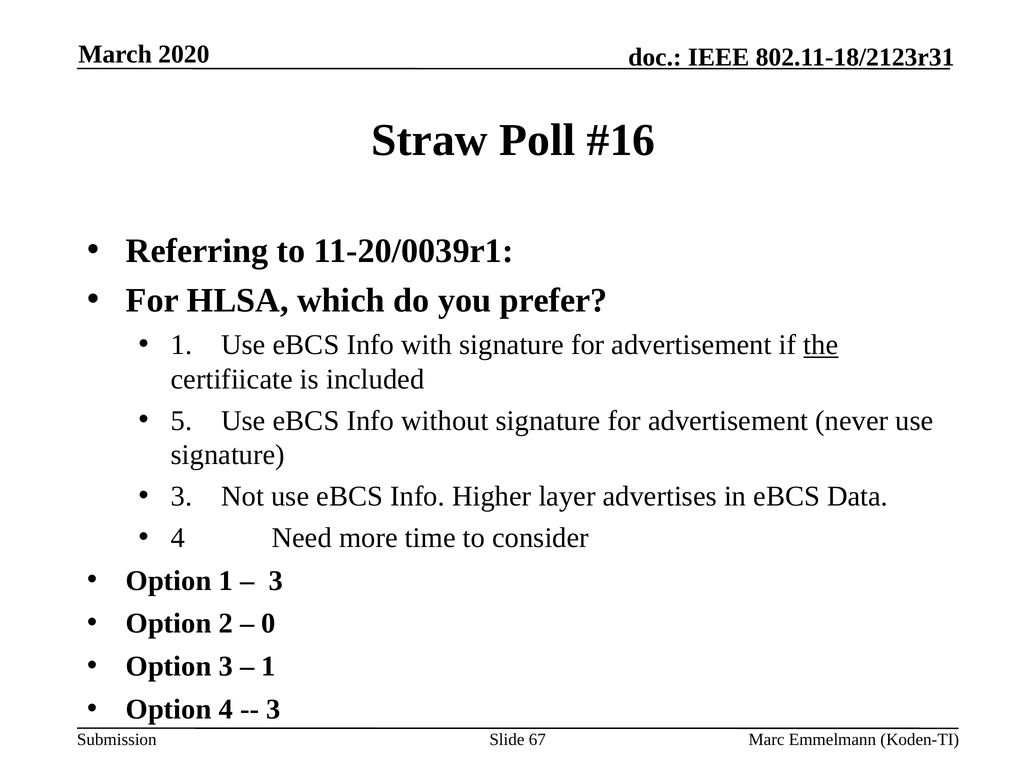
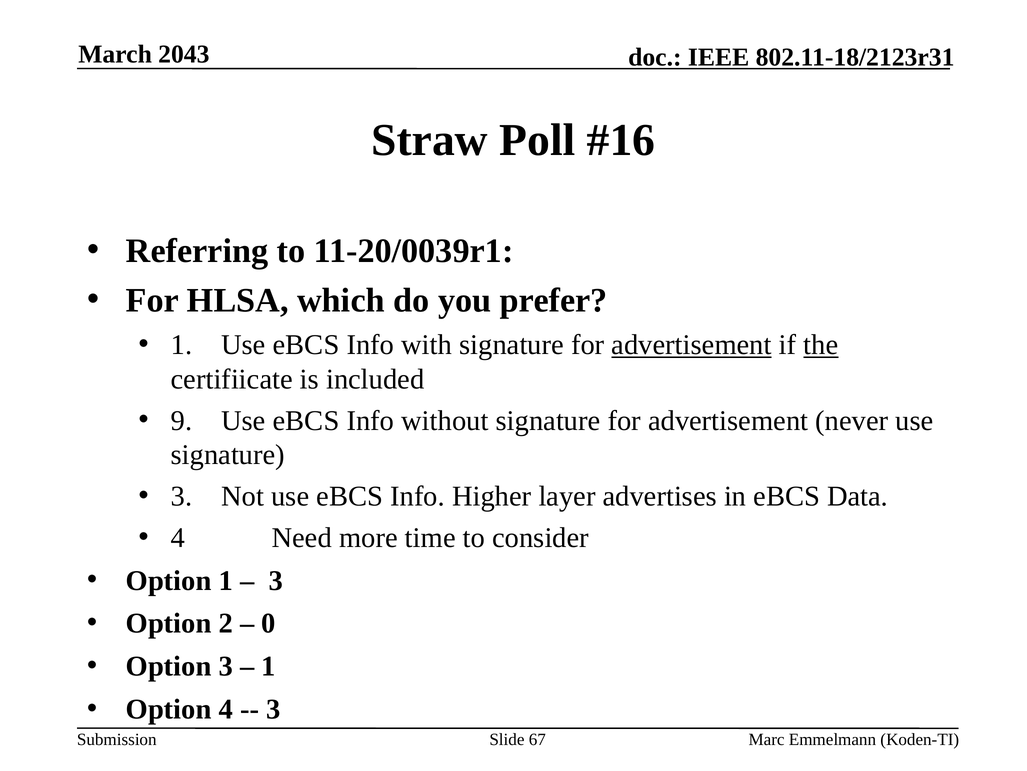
2020: 2020 -> 2043 (184, 54)
advertisement underline: none -> present (692, 345)
5: 5 -> 9 (182, 420)
